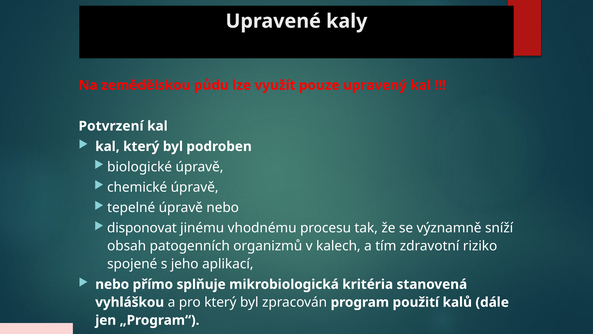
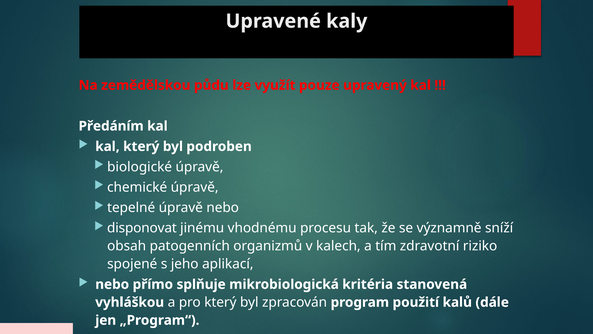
Potvrzení: Potvrzení -> Předáním (111, 126)
